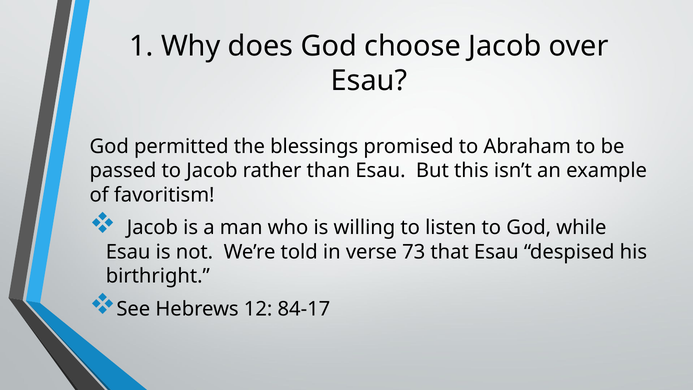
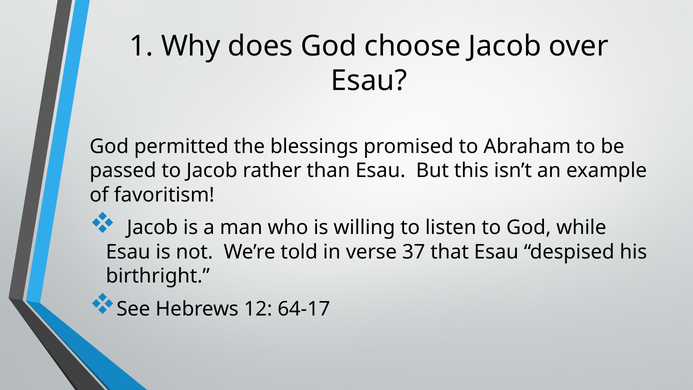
73: 73 -> 37 (414, 252)
84-17: 84-17 -> 64-17 (304, 309)
